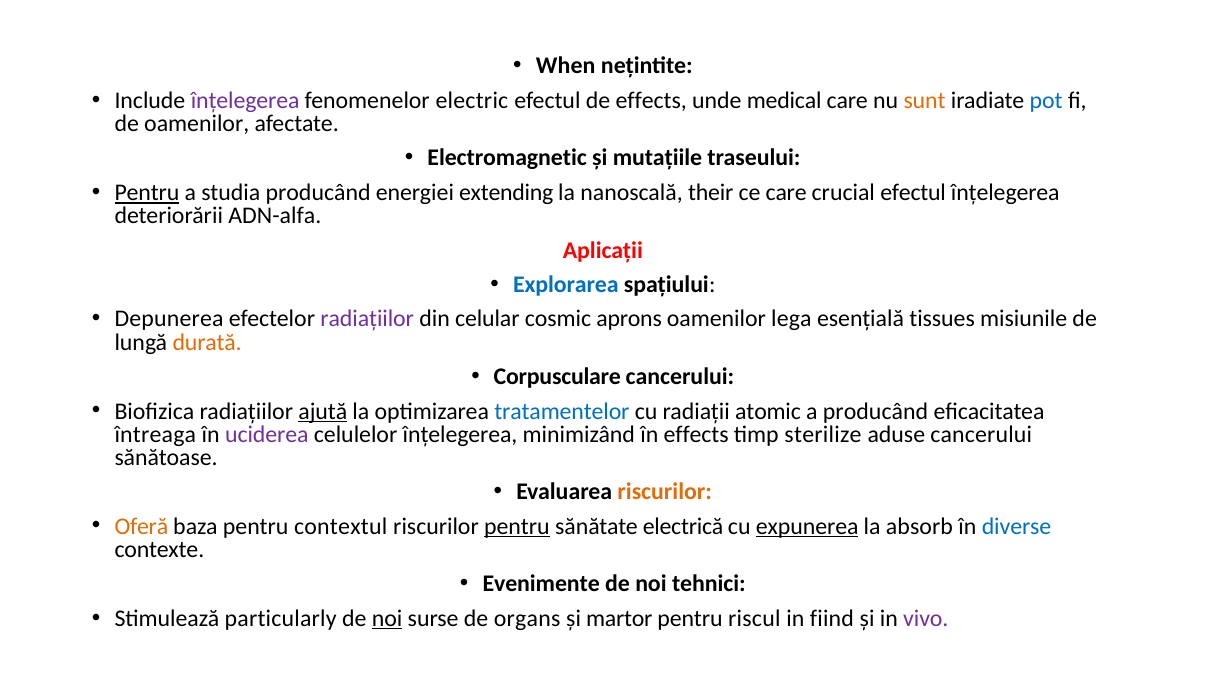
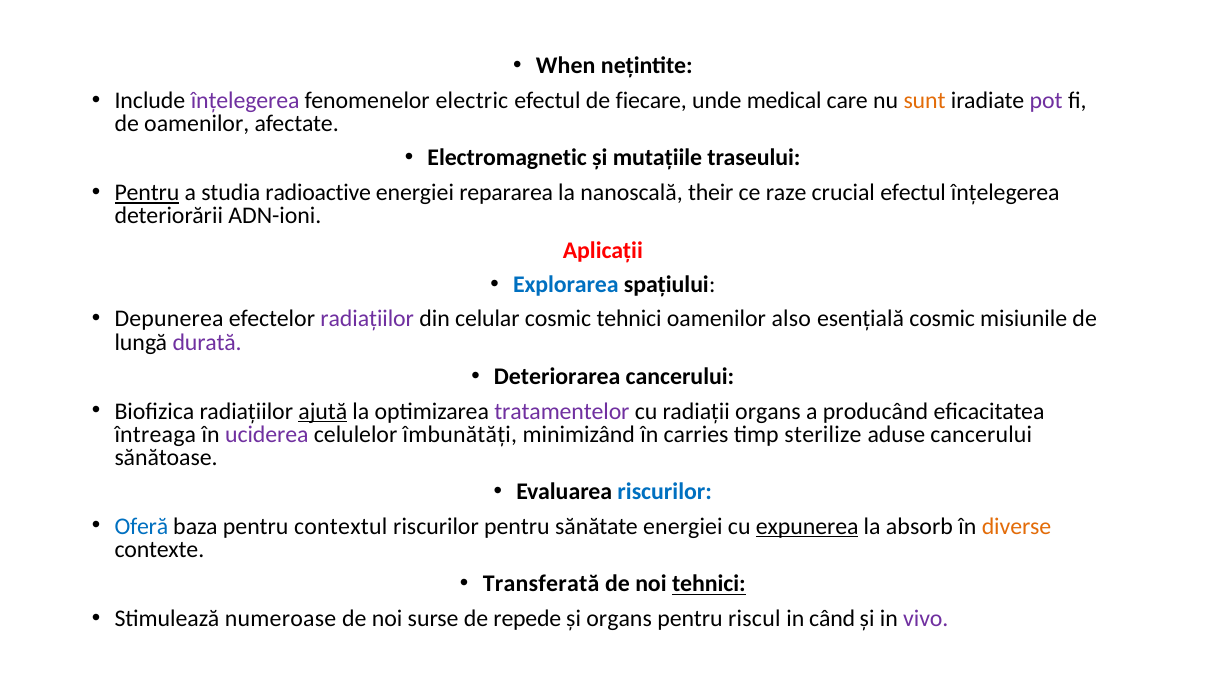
de effects: effects -> fiecare (651, 101)
pot colour: blue -> purple (1046, 101)
studia producând: producând -> radioactive (318, 193)
extending: extending -> repararea (506, 193)
ce care: care -> raze (786, 193)
ADN-alfa: ADN-alfa -> ADN-ioni (275, 216)
cosmic aprons: aprons -> tehnici (629, 319)
lega: lega -> also (791, 319)
esențială tissues: tissues -> cosmic (942, 319)
durată colour: orange -> purple (207, 342)
Corpusculare: Corpusculare -> Deteriorarea (557, 377)
tratamentelor colour: blue -> purple (562, 411)
radiații atomic: atomic -> organs (768, 411)
celulelor înțelegerea: înțelegerea -> îmbunătăți (460, 435)
în effects: effects -> carries (696, 435)
riscurilor colour: orange -> blue (665, 492)
Oferă colour: orange -> blue (141, 527)
pentru underline: present -> none (517, 527)
sănătate electrică: electrică -> energiei (683, 527)
diverse colour: blue -> orange (1017, 527)
Evenimente: Evenimente -> Transferată (541, 584)
tehnici underline: none -> present (709, 584)
particularly: particularly -> numeroase (281, 619)
noi underline: present -> none (387, 619)
organs: organs -> repede (527, 619)
și martor: martor -> organs (619, 619)
fiind: fiind -> când (832, 619)
